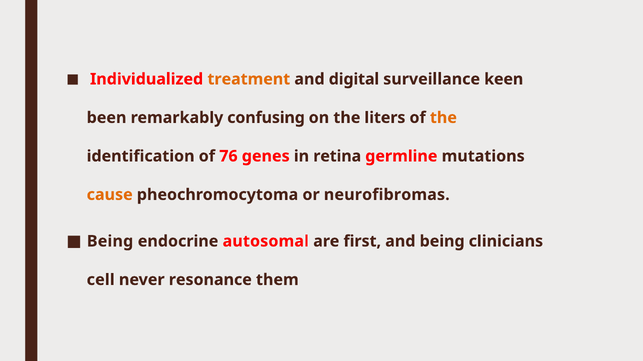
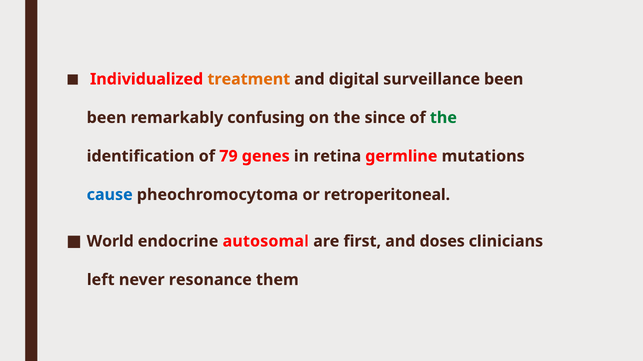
surveillance keen: keen -> been (504, 79)
liters: liters -> since (385, 118)
the colour: orange -> green (443, 118)
76: 76 -> 79 (228, 156)
cause colour: orange -> blue (110, 195)
neurofibromas: neurofibromas -> retroperitoneal (387, 195)
Being: Being -> World (110, 242)
and being: being -> doses (442, 242)
cell: cell -> left (101, 280)
